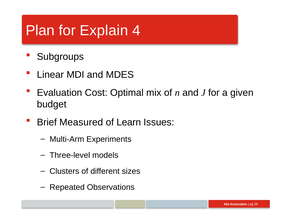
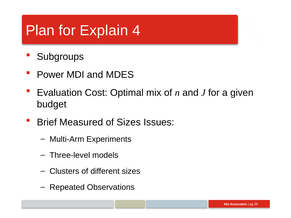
Linear: Linear -> Power (50, 75)
of Learn: Learn -> Sizes (129, 122)
